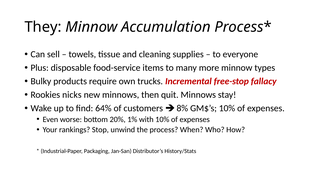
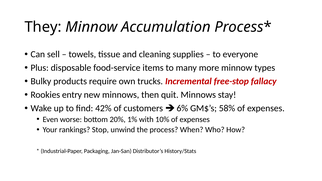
nicks: nicks -> entry (72, 95)
64%: 64% -> 42% (103, 108)
8%: 8% -> 6% (182, 108)
GM$’s 10%: 10% -> 58% (227, 108)
